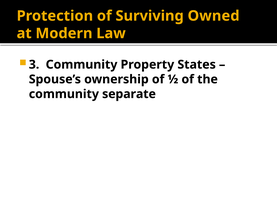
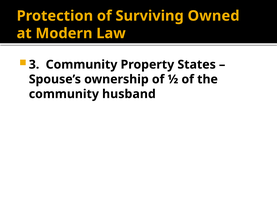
separate: separate -> husband (129, 94)
